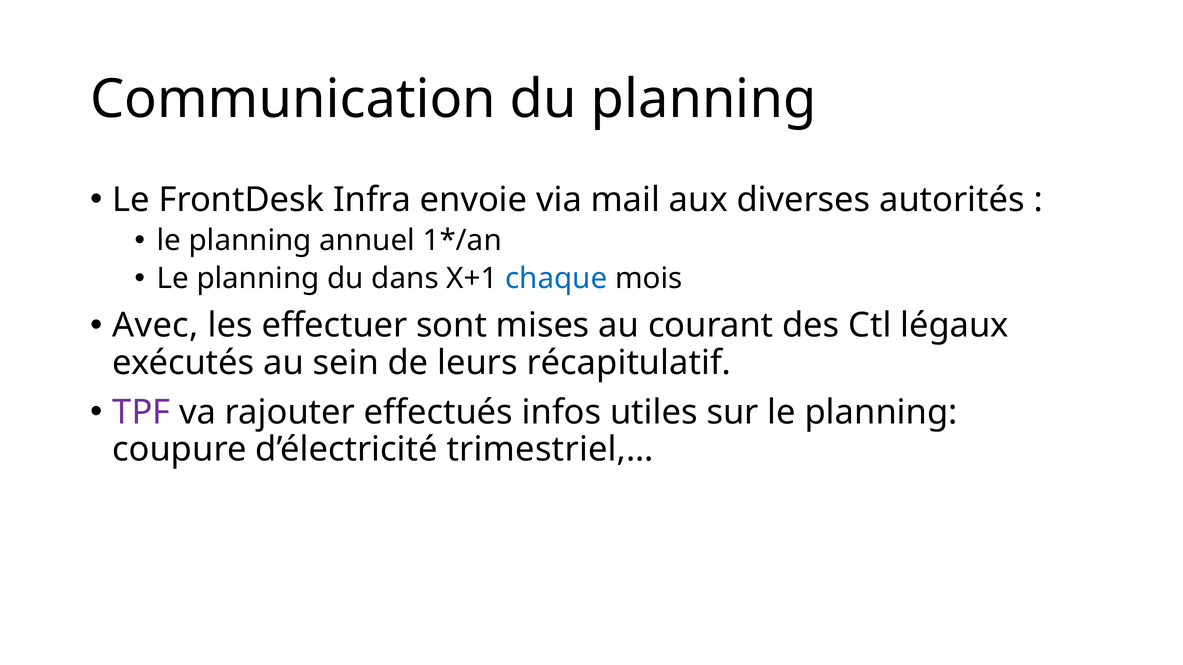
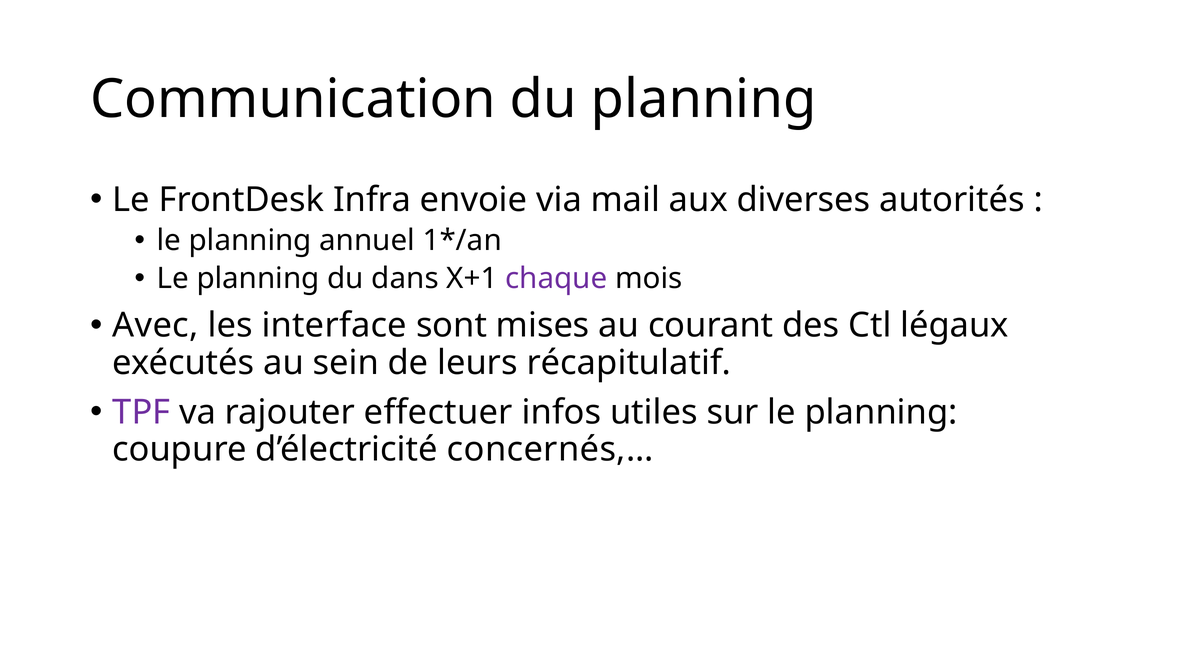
chaque colour: blue -> purple (556, 279)
effectuer: effectuer -> interface (334, 326)
effectués: effectués -> effectuer (438, 413)
trimestriel,…: trimestriel,… -> concernés,… (550, 450)
